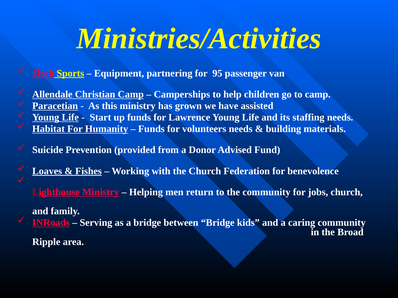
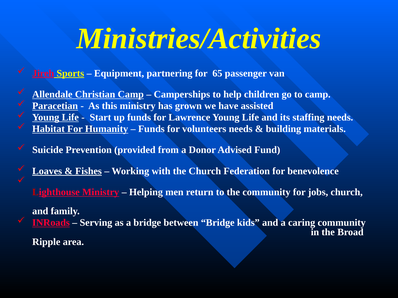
95: 95 -> 65 (217, 73)
